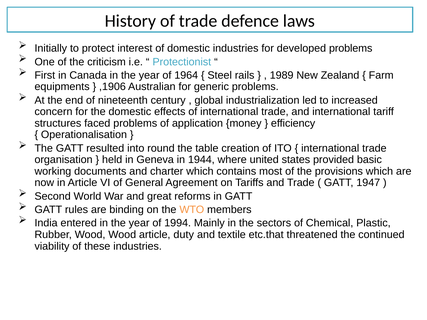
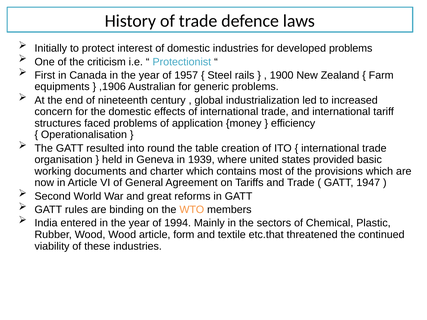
1964: 1964 -> 1957 (186, 75)
1989: 1989 -> 1900 (282, 75)
1944: 1944 -> 1939 (201, 160)
duty: duty -> form (184, 235)
